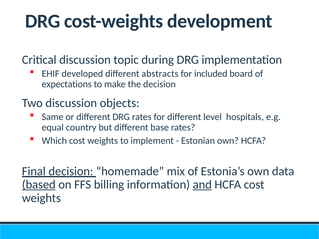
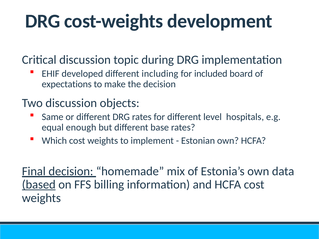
abstracts: abstracts -> including (160, 74)
country: country -> enough (81, 128)
and underline: present -> none (202, 185)
